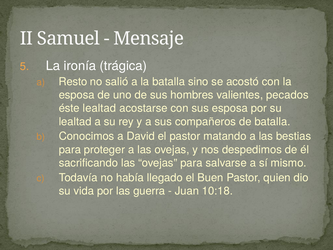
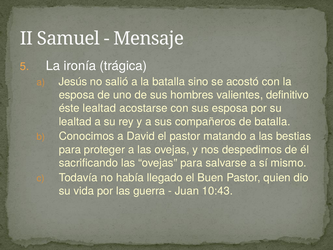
Resto: Resto -> Jesús (73, 82)
pecados: pecados -> definitivo (287, 95)
10:18: 10:18 -> 10:43 (217, 191)
